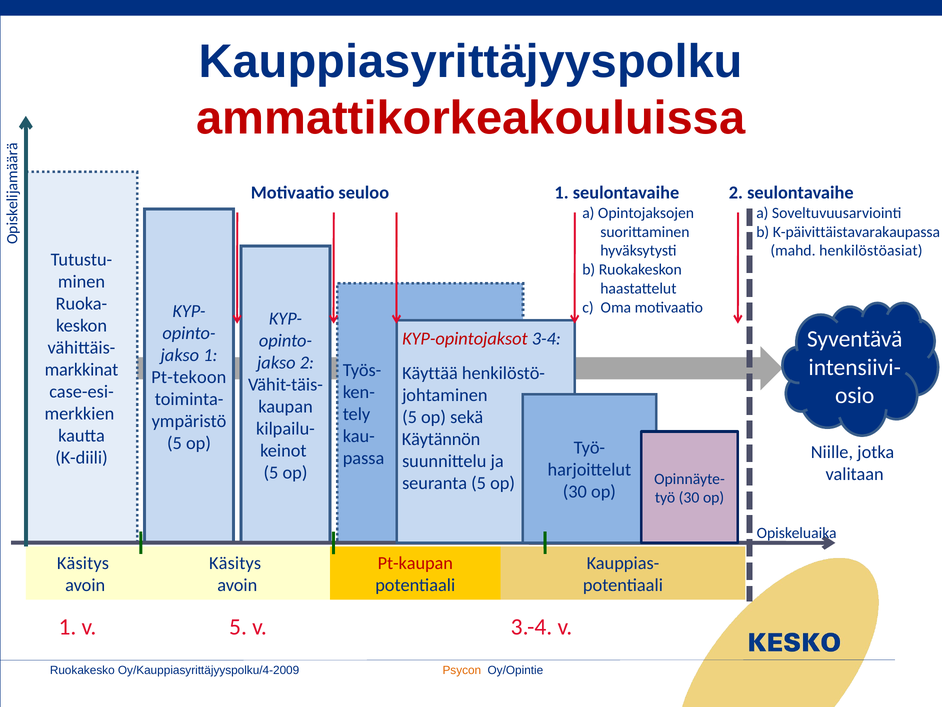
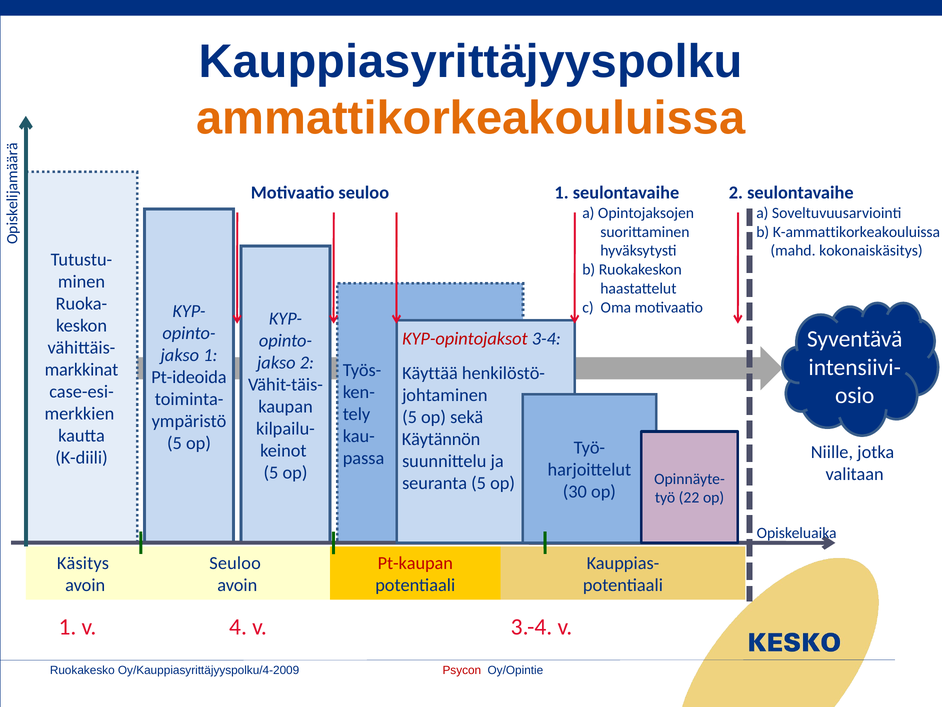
ammattikorkeakouluissa colour: red -> orange (471, 118)
K-päivittäistavarakaupassa: K-päivittäistavarakaupassa -> K-ammattikorkeakouluissa (856, 232)
henkilöstöasiat: henkilöstöasiat -> kokonaiskäsitys (871, 251)
Pt-tekoon: Pt-tekoon -> Pt-ideoida (189, 377)
30: 30 -> 22 (689, 497)
Käsitys: Käsitys -> Seuloo (235, 563)
v 5: 5 -> 4 (238, 627)
Psycon colour: orange -> red (462, 670)
